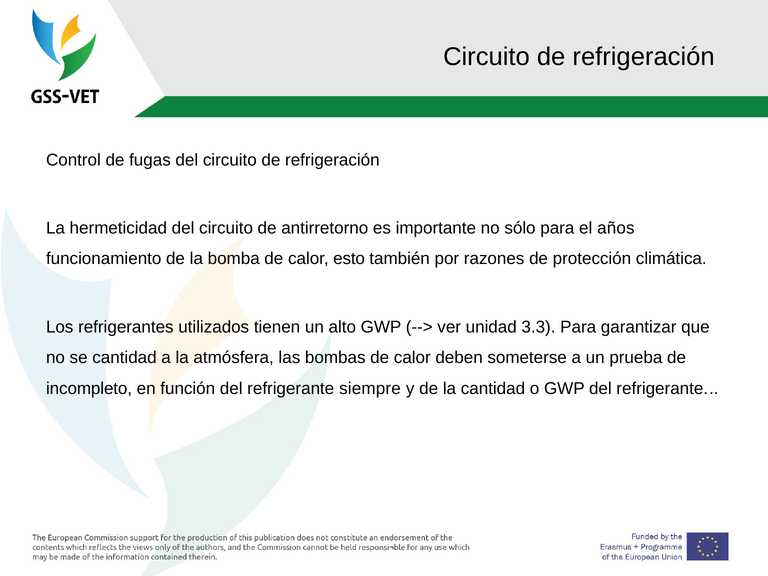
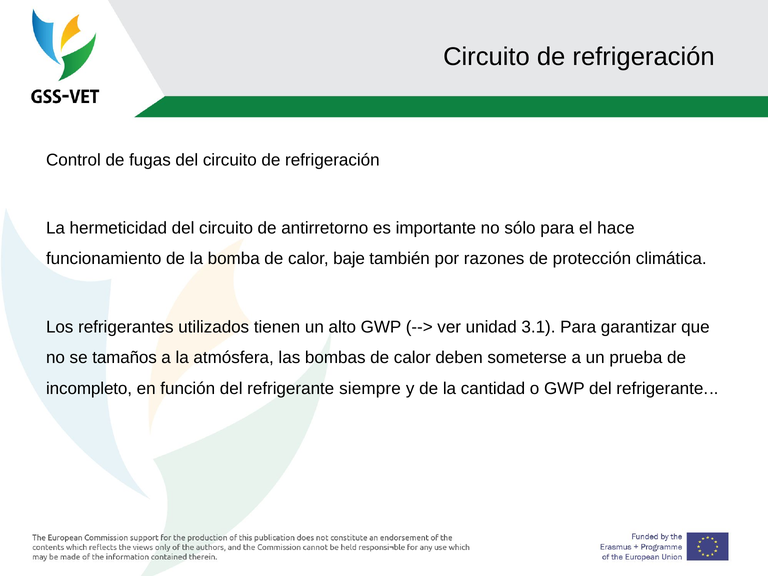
años: años -> hace (616, 228)
esto: esto -> baje (349, 259)
3.3: 3.3 -> 3.1 (538, 327)
se cantidad: cantidad -> tamaños (125, 358)
